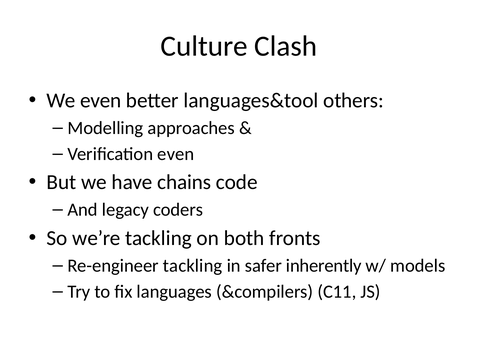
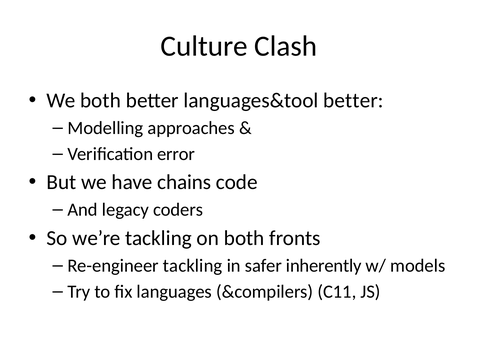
We even: even -> both (101, 100)
languages&tool others: others -> better (353, 100)
Verification even: even -> error (176, 154)
